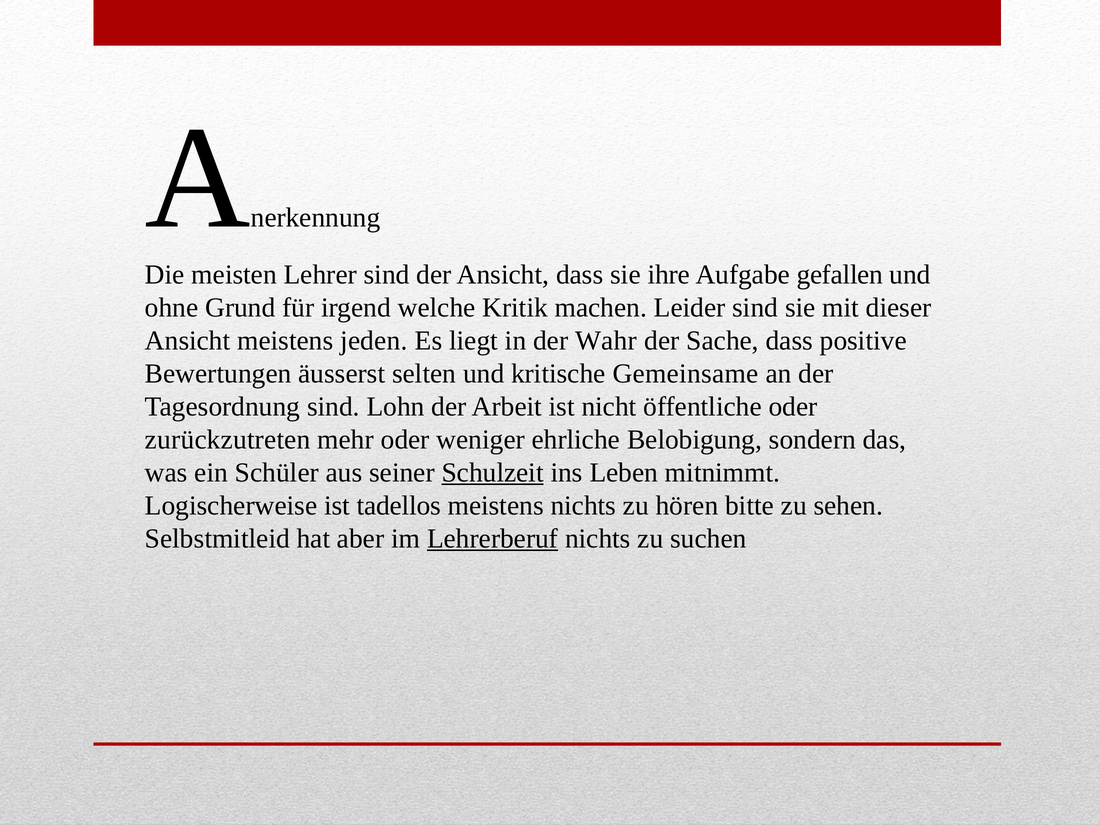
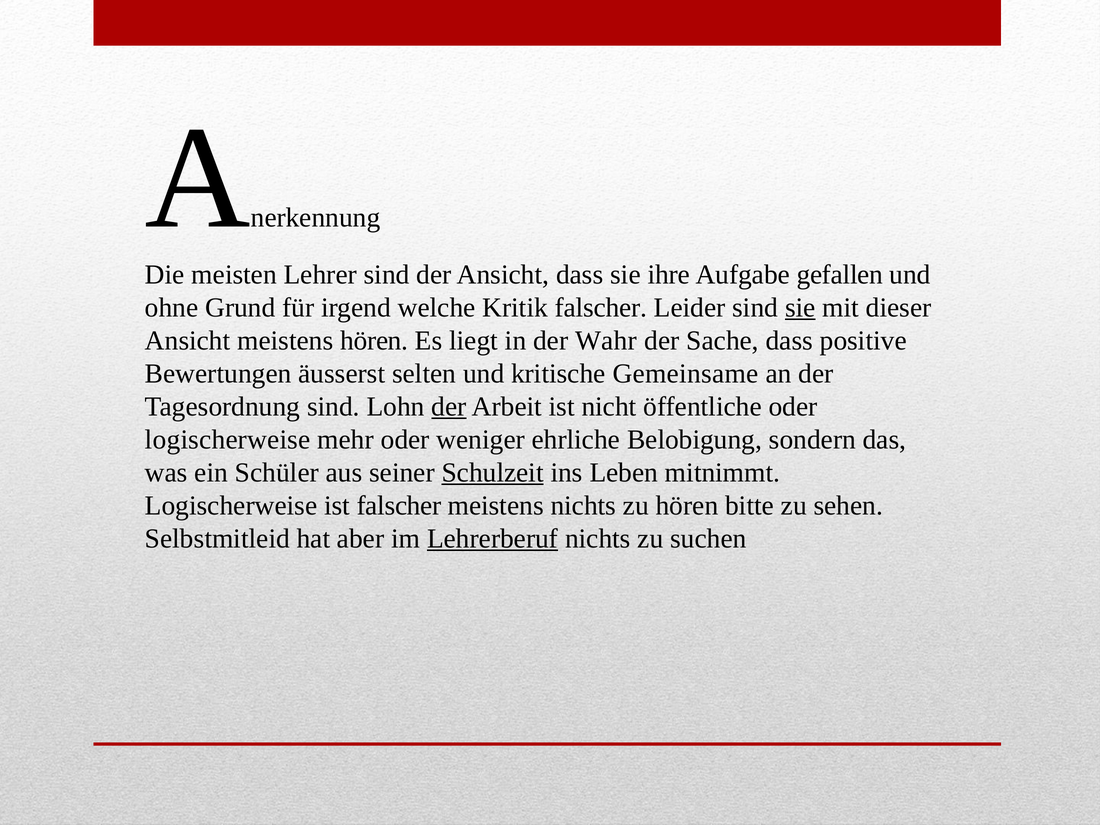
Kritik machen: machen -> falscher (601, 307)
sie underline: none -> present (800, 307)
meistens jeden: jeden -> hören (374, 340)
der underline: none -> present (449, 406)
zurückzutreten: zurückzutreten -> logischerweise (228, 439)
ist tadellos: tadellos -> falscher (399, 505)
